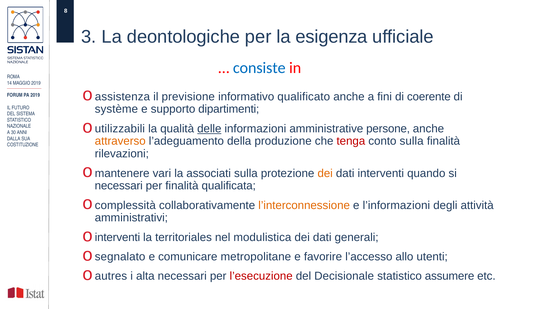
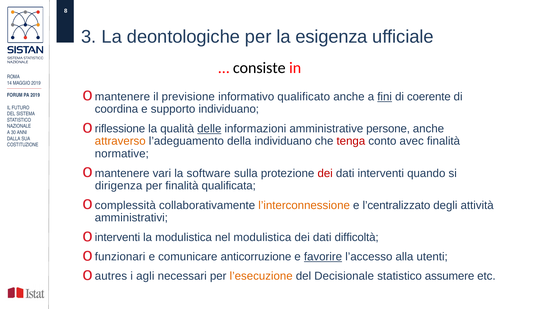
consiste colour: blue -> black (259, 68)
assistenza: assistenza -> mantenere (122, 97)
fini underline: none -> present (385, 97)
système: système -> coordina (116, 109)
supporto dipartimenti: dipartimenti -> individuano (229, 109)
utilizzabili: utilizzabili -> riflessione (120, 129)
della produzione: produzione -> individuano (283, 141)
conto sulla: sulla -> avec (412, 141)
rilevazioni: rilevazioni -> normative (122, 154)
associati: associati -> software (209, 173)
dei colour: orange -> red (325, 173)
necessari: necessari -> dirigenza (119, 186)
l’informazioni: l’informazioni -> l’centralizzato (396, 205)
la territoriales: territoriales -> modulistica (184, 237)
generali: generali -> difficoltà (357, 237)
segnalato: segnalato -> funzionari (120, 257)
metropolitane: metropolitane -> anticorruzione (256, 257)
favorire underline: none -> present (323, 257)
allo: allo -> alla (404, 257)
alta: alta -> agli (145, 276)
l’esecuzione colour: red -> orange (261, 276)
